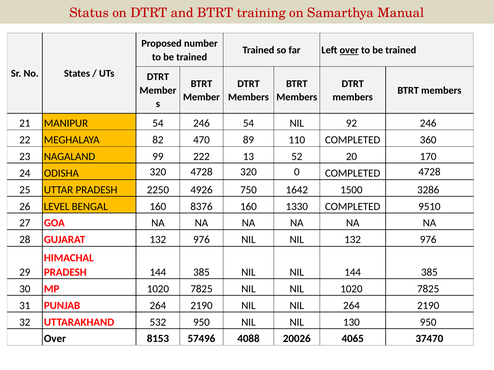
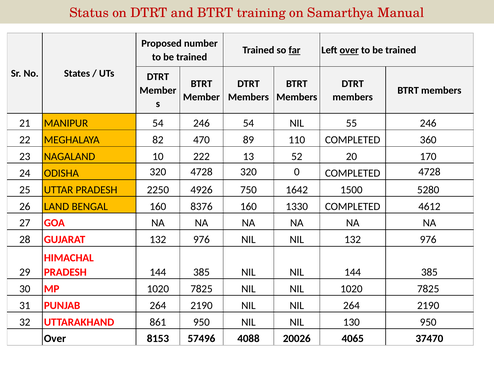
far underline: none -> present (295, 50)
92: 92 -> 55 (351, 123)
99: 99 -> 10 (158, 157)
3286: 3286 -> 5280 (428, 190)
LEVEL: LEVEL -> LAND (57, 207)
9510: 9510 -> 4612 (429, 207)
532: 532 -> 861 (158, 322)
